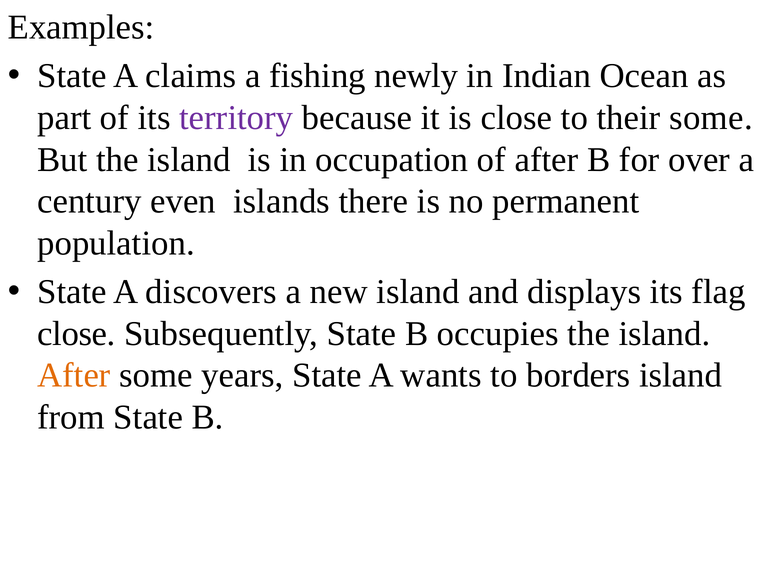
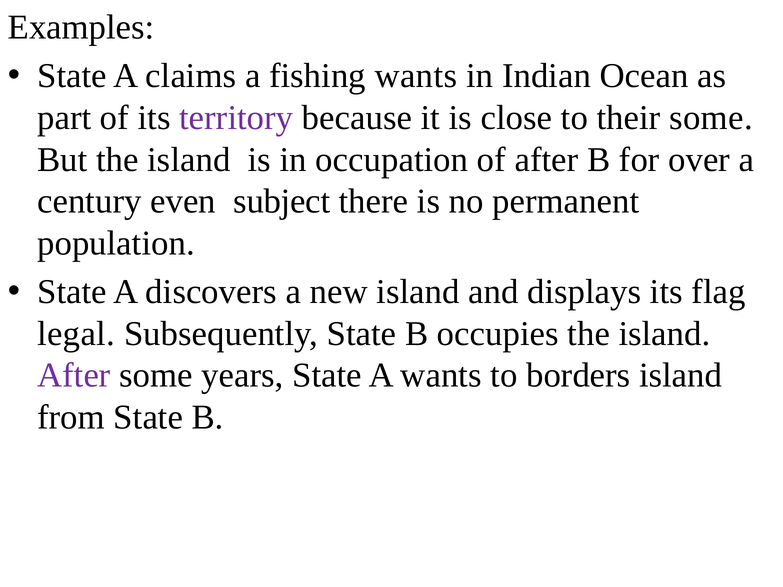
fishing newly: newly -> wants (416, 76)
islands: islands -> subject (282, 201)
close: close -> legal (76, 334)
After colour: orange -> purple (74, 376)
